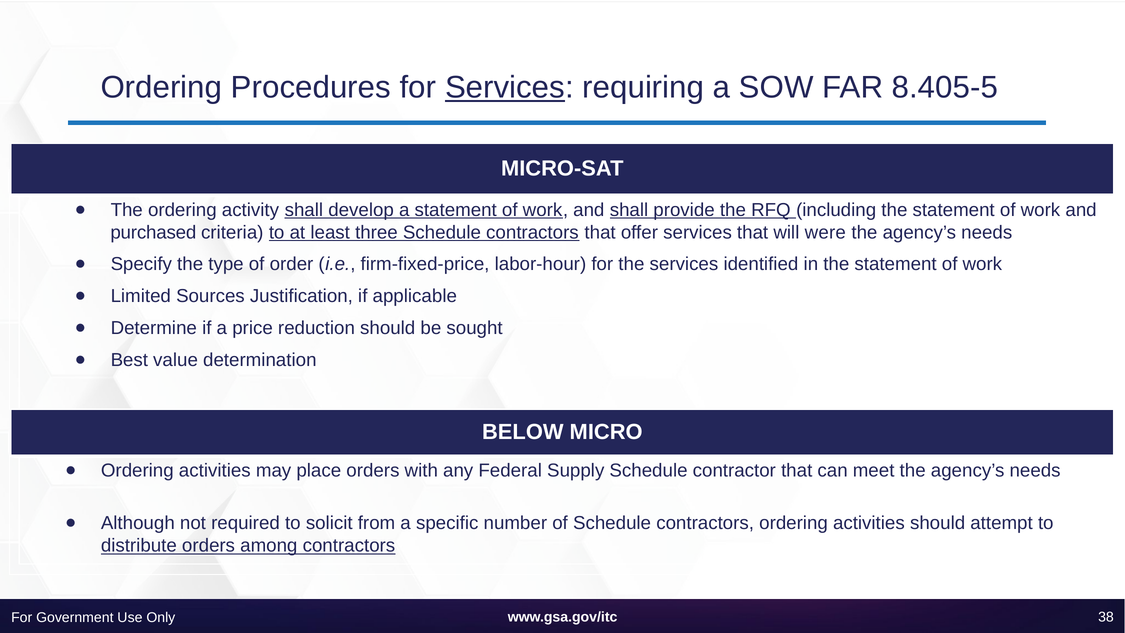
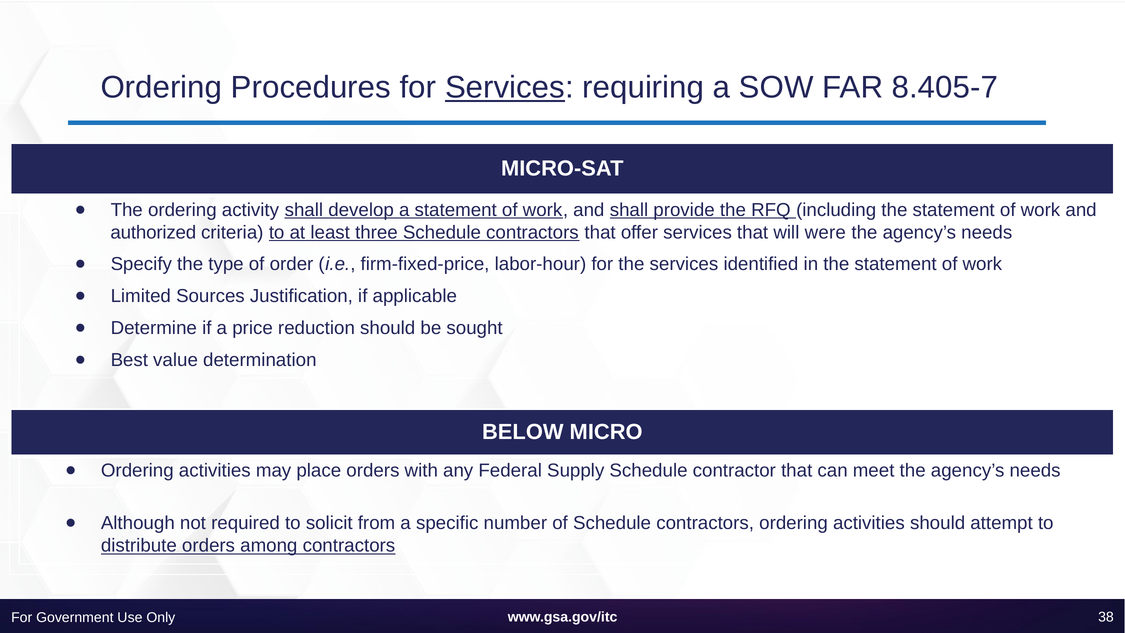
8.405-5: 8.405-5 -> 8.405-7 (945, 87)
purchased: purchased -> authorized (153, 232)
